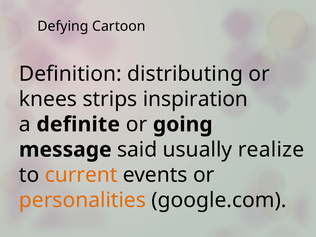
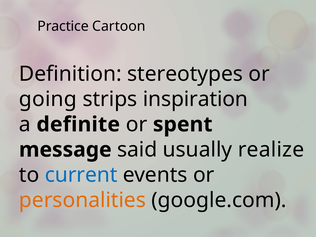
Defying: Defying -> Practice (63, 26)
distributing: distributing -> stereotypes (185, 74)
knees: knees -> going (48, 99)
going: going -> spent (183, 124)
current colour: orange -> blue (81, 175)
